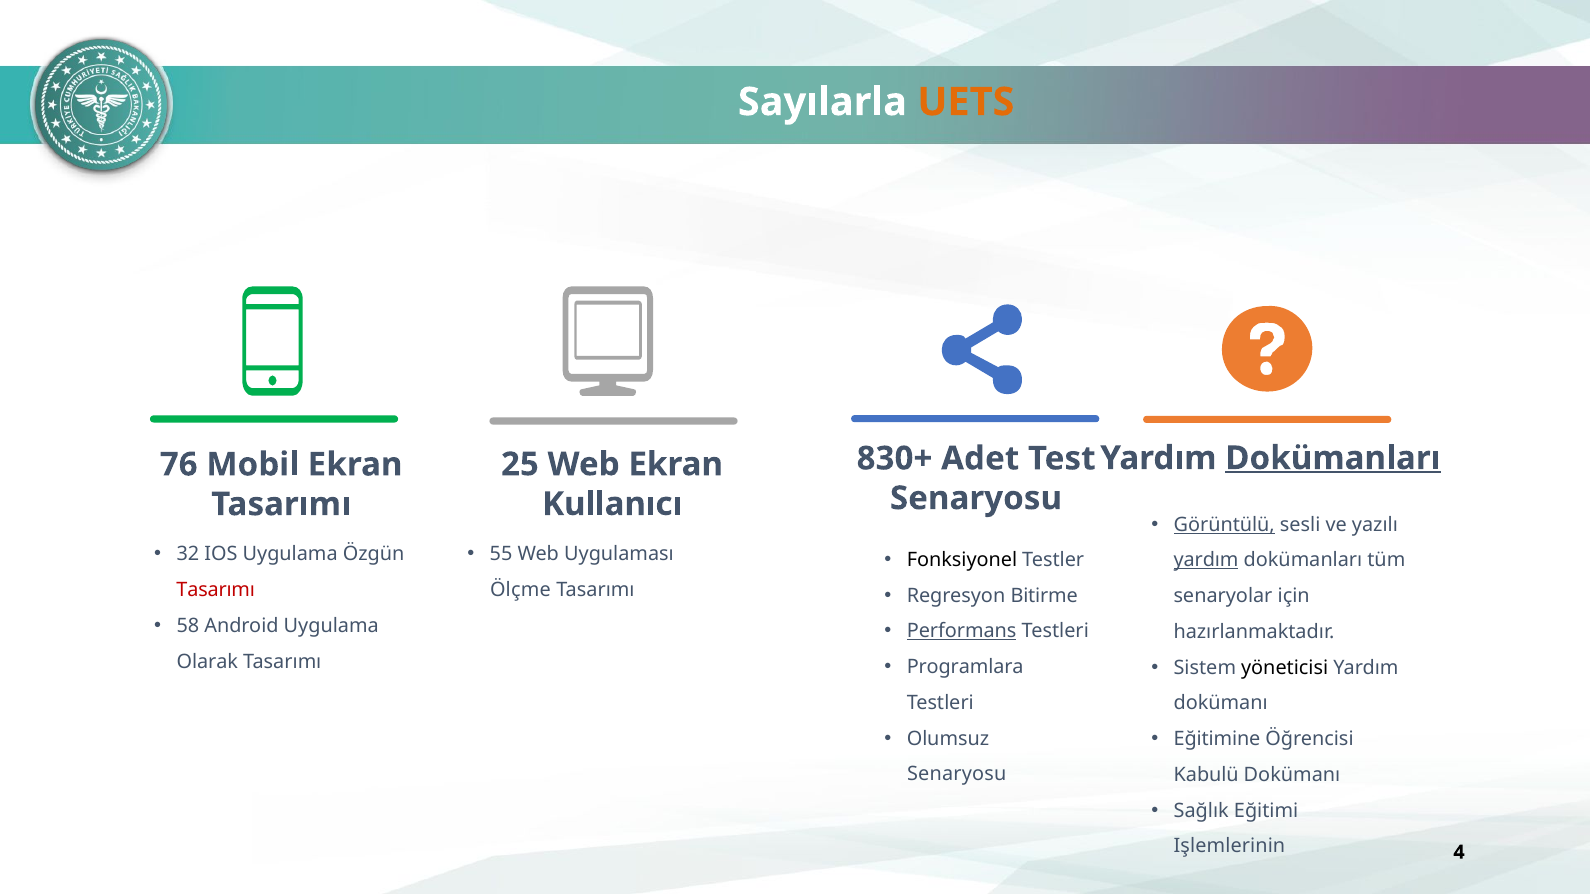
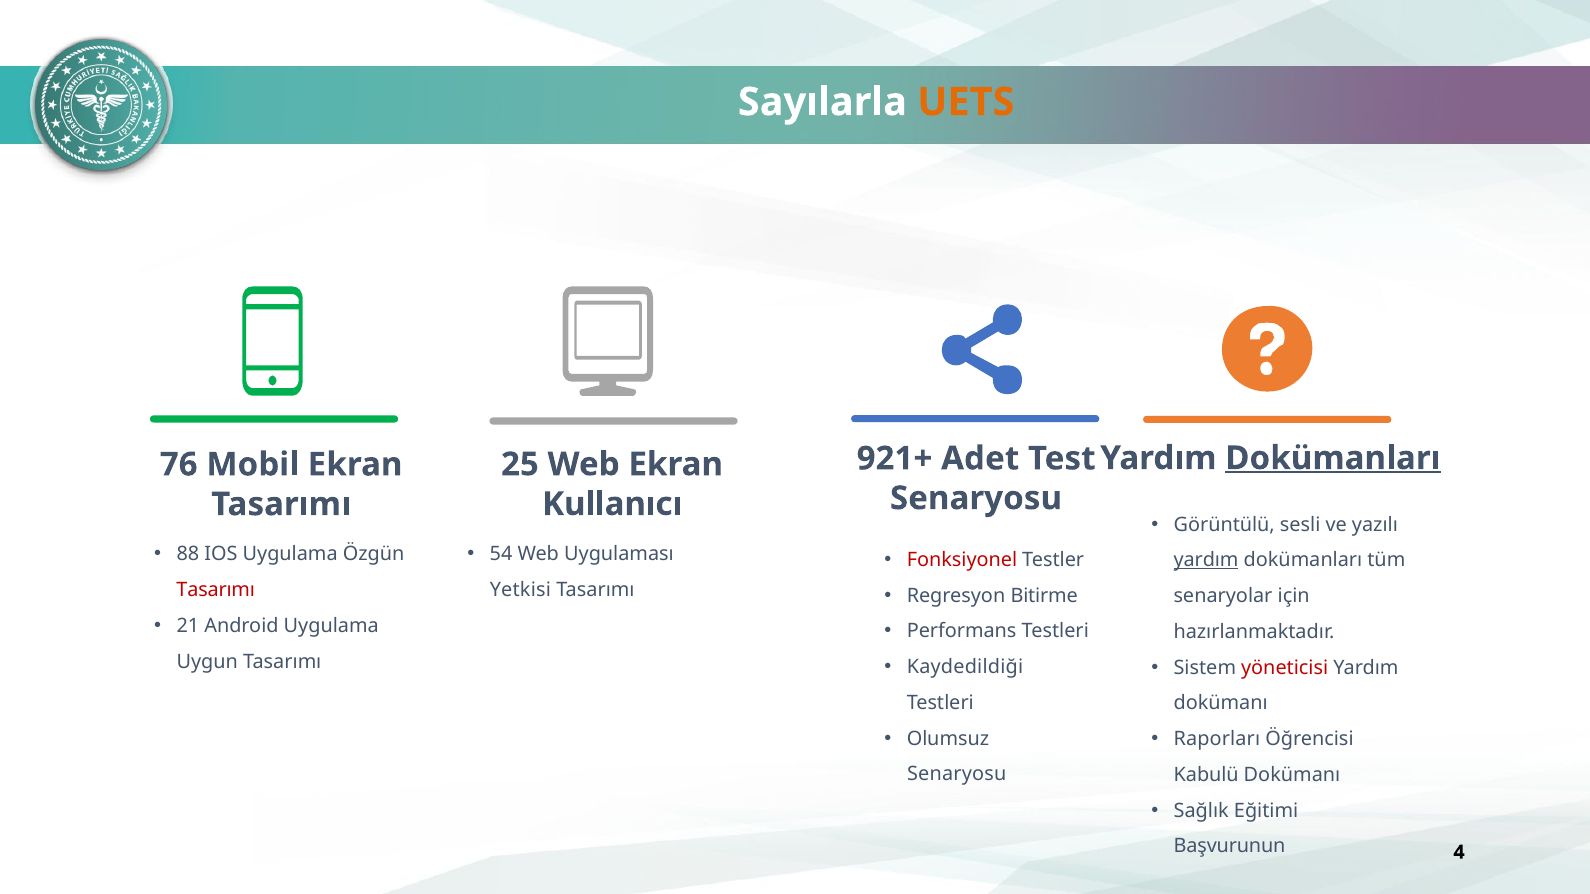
830+: 830+ -> 921+ (895, 459)
Görüntülü underline: present -> none (1224, 525)
32: 32 -> 88 (188, 555)
55: 55 -> 54 (501, 555)
Fonksiyonel colour: black -> red (962, 560)
Ölçme: Ölçme -> Yetkisi (520, 590)
58: 58 -> 21 (188, 626)
Performans underline: present -> none (962, 632)
Olarak: Olarak -> Uygun (207, 662)
Programlara: Programlara -> Kaydedildiği (965, 667)
yöneticisi colour: black -> red (1285, 668)
Eğitimine: Eğitimine -> Raporları (1217, 739)
Işlemlerinin: Işlemlerinin -> Başvurunun (1230, 847)
